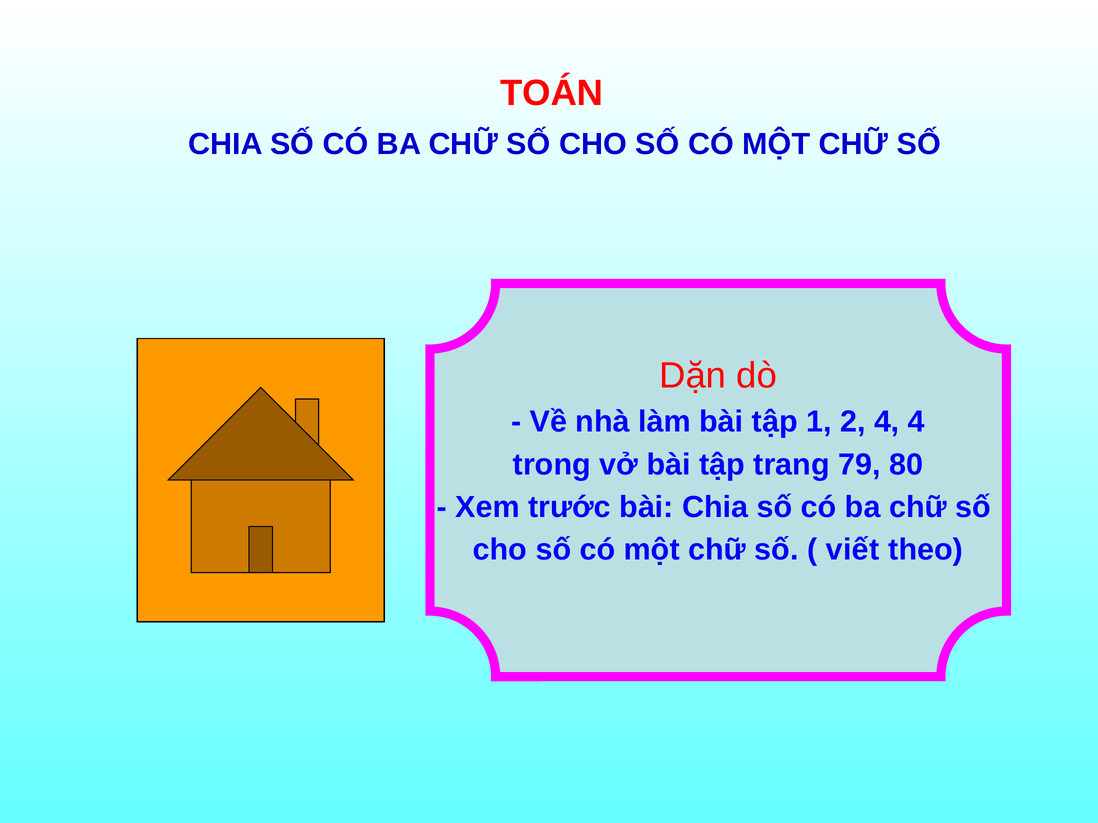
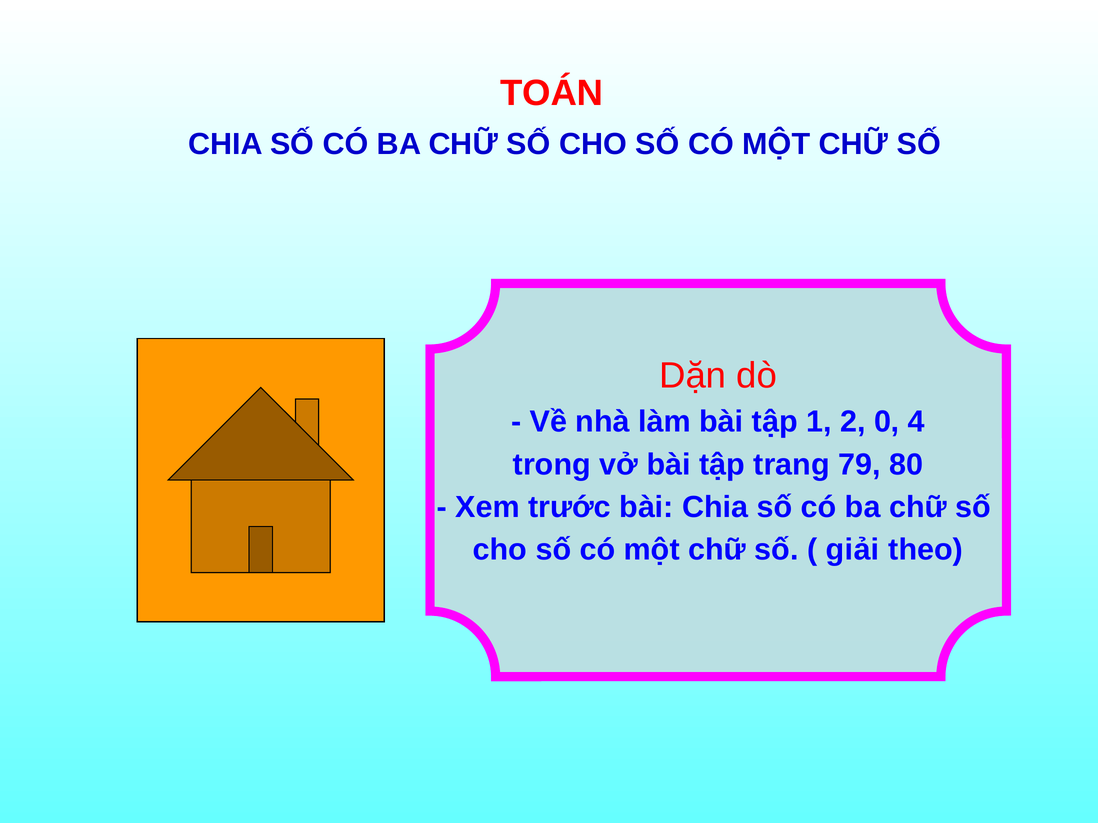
2 4: 4 -> 0 (887, 422)
viết: viết -> giải (853, 550)
